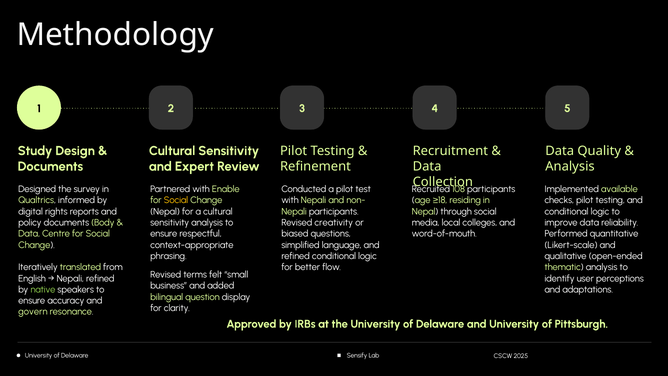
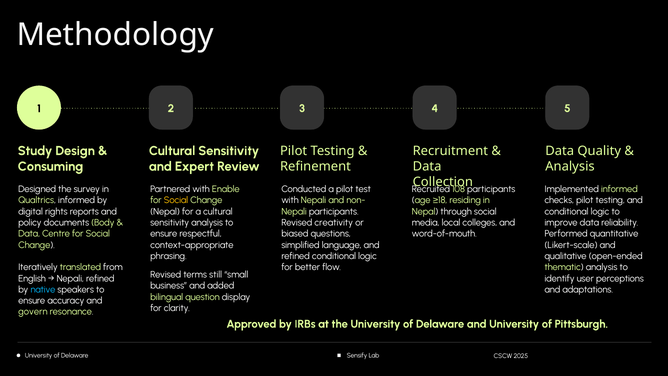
Documents: Documents -> Consuming (50, 166)
Implemented available: available -> informed (619, 189)
felt: felt -> still (216, 275)
native colour: light green -> light blue (43, 289)
